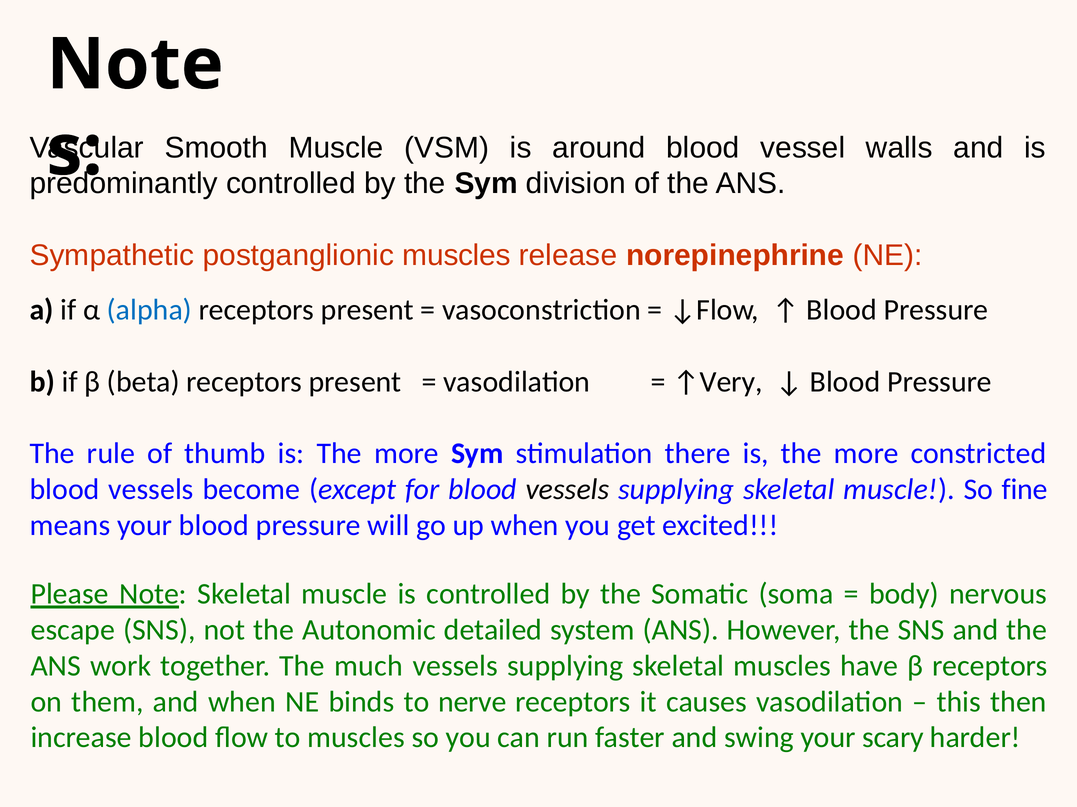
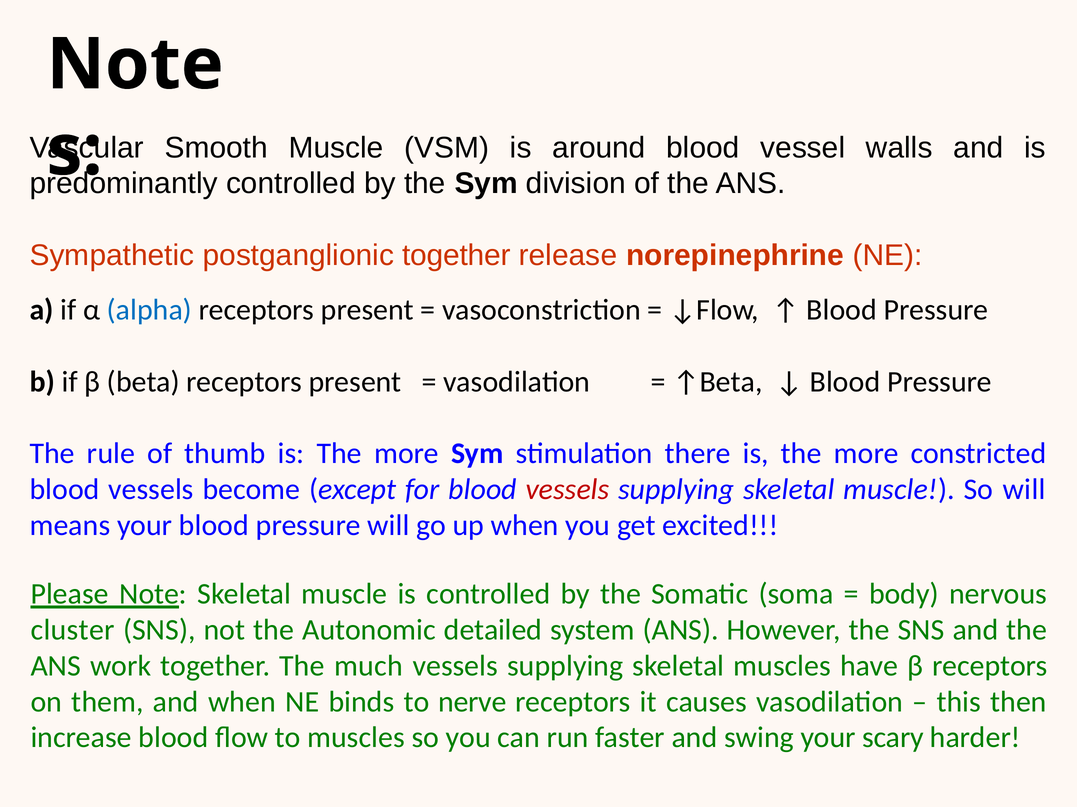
postganglionic muscles: muscles -> together (457, 256)
↑Very: ↑Very -> ↑Beta (718, 382)
vessels colour: black -> red (568, 490)
So fine: fine -> will (1024, 490)
escape: escape -> cluster (73, 631)
